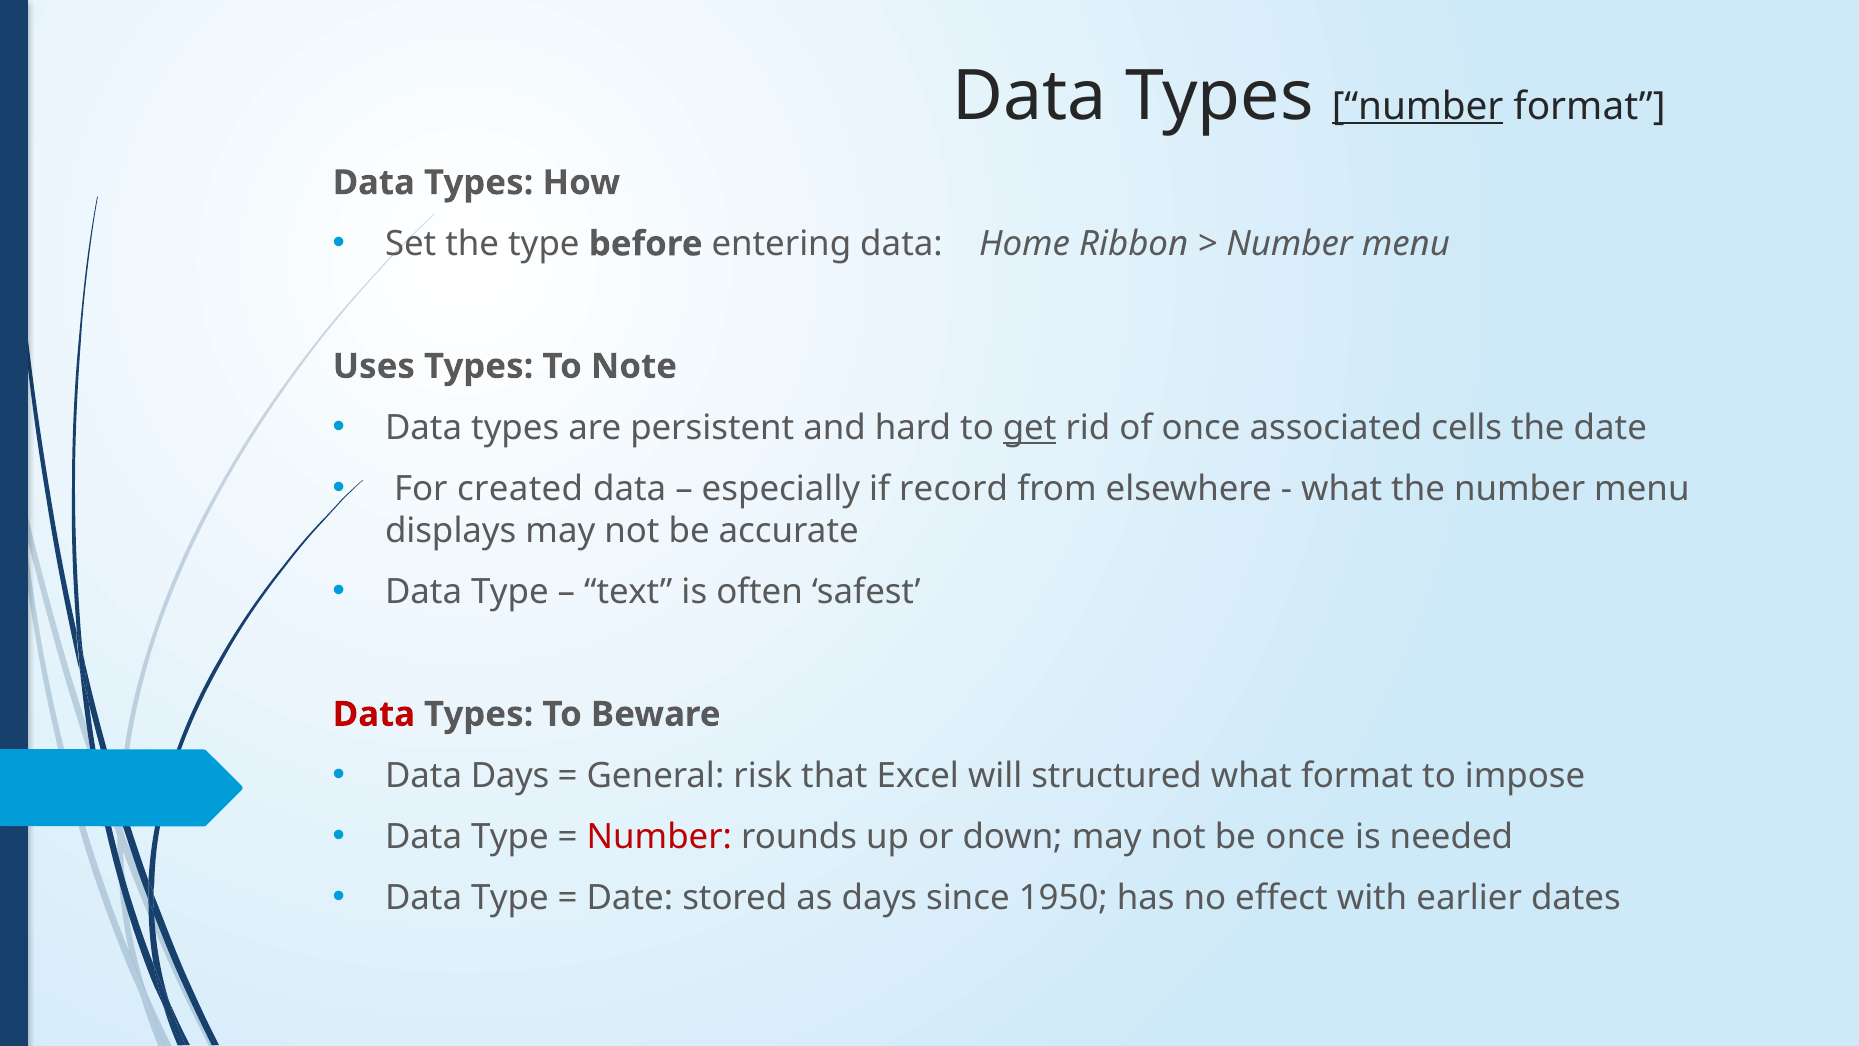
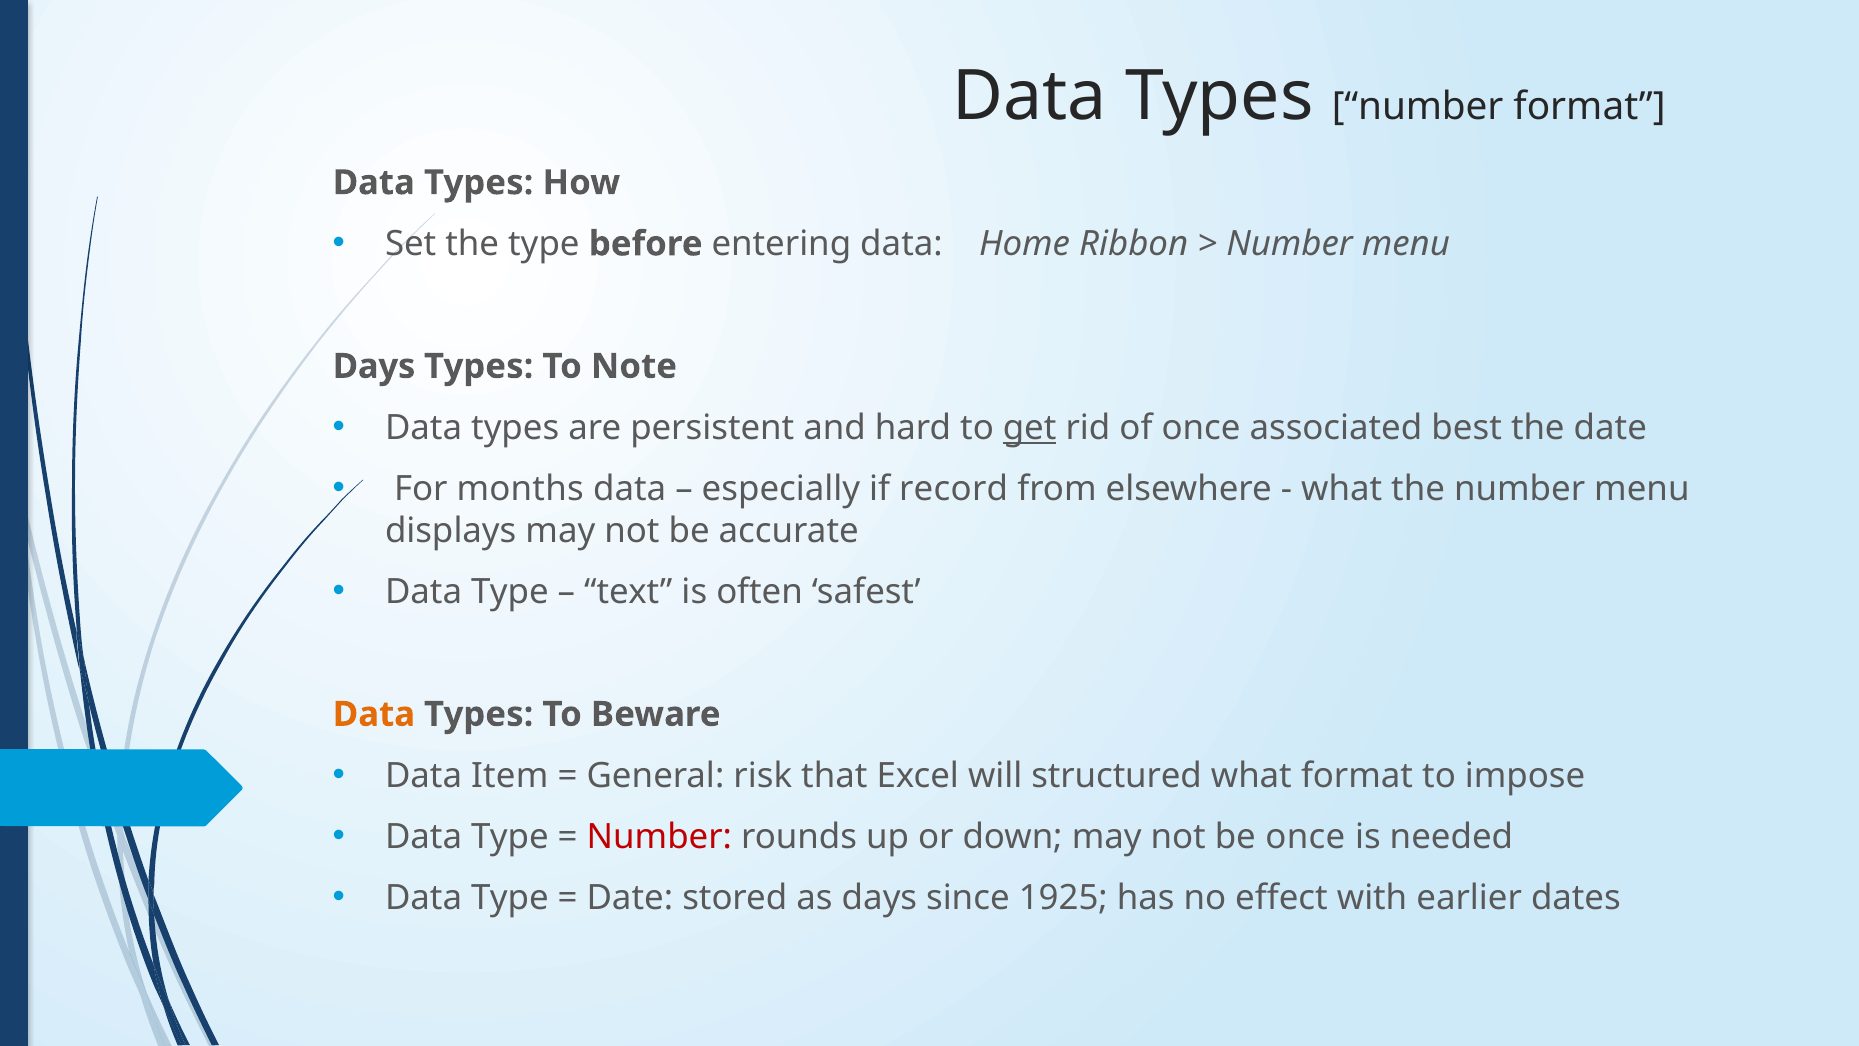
number underline: present -> none (1418, 106)
Uses: Uses -> Days (374, 366)
cells: cells -> best (1467, 427)
created: created -> months (520, 489)
Data colour: red -> orange (374, 714)
Data Days: Days -> Item (510, 775)
1950: 1950 -> 1925 (1063, 898)
